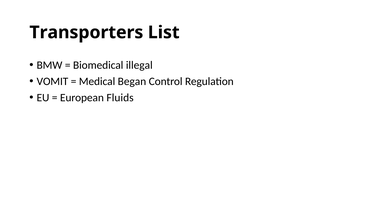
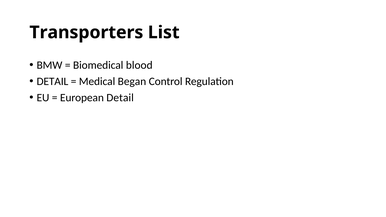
illegal: illegal -> blood (139, 65)
VOMIT: VOMIT -> DETAIL (52, 81)
European Fluids: Fluids -> Detail (120, 98)
